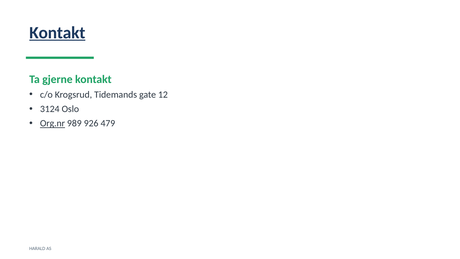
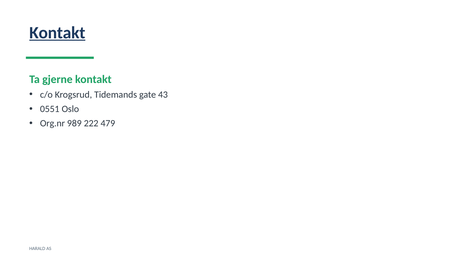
12: 12 -> 43 (163, 95)
3124: 3124 -> 0551 (50, 109)
Org.nr underline: present -> none (53, 123)
926: 926 -> 222 (91, 123)
